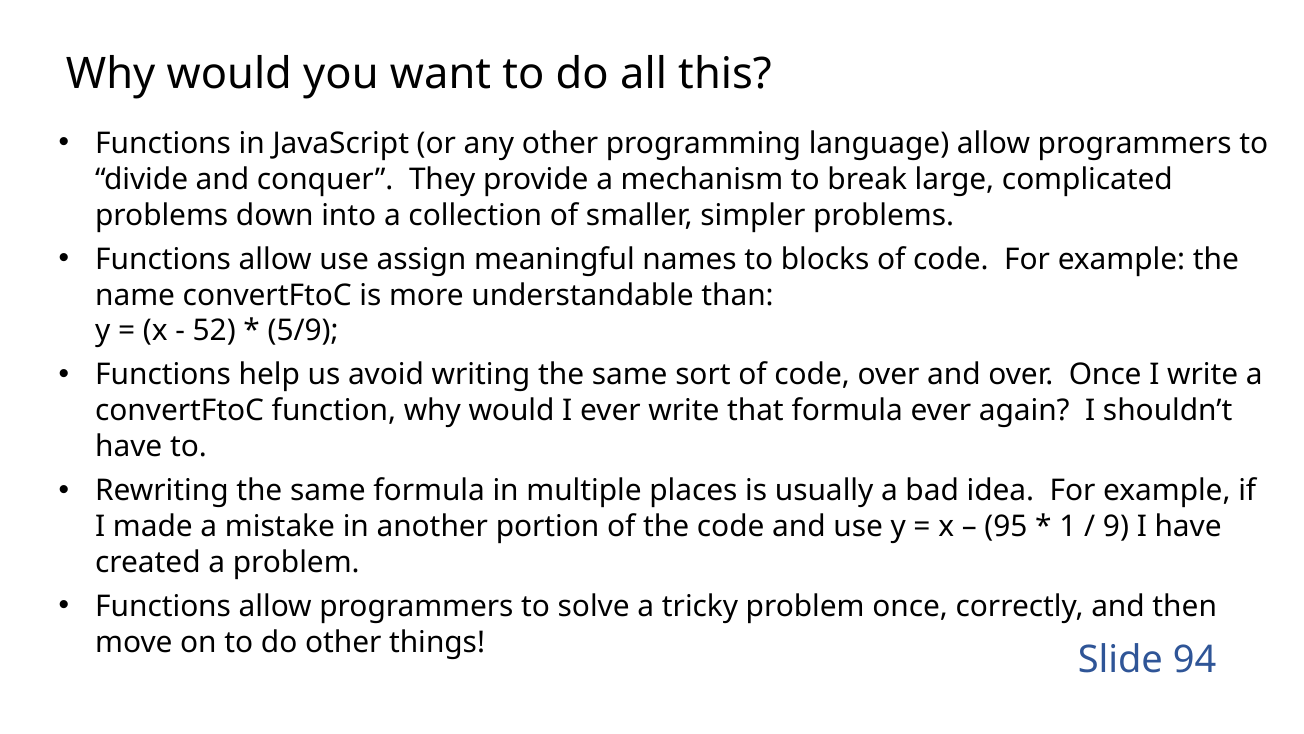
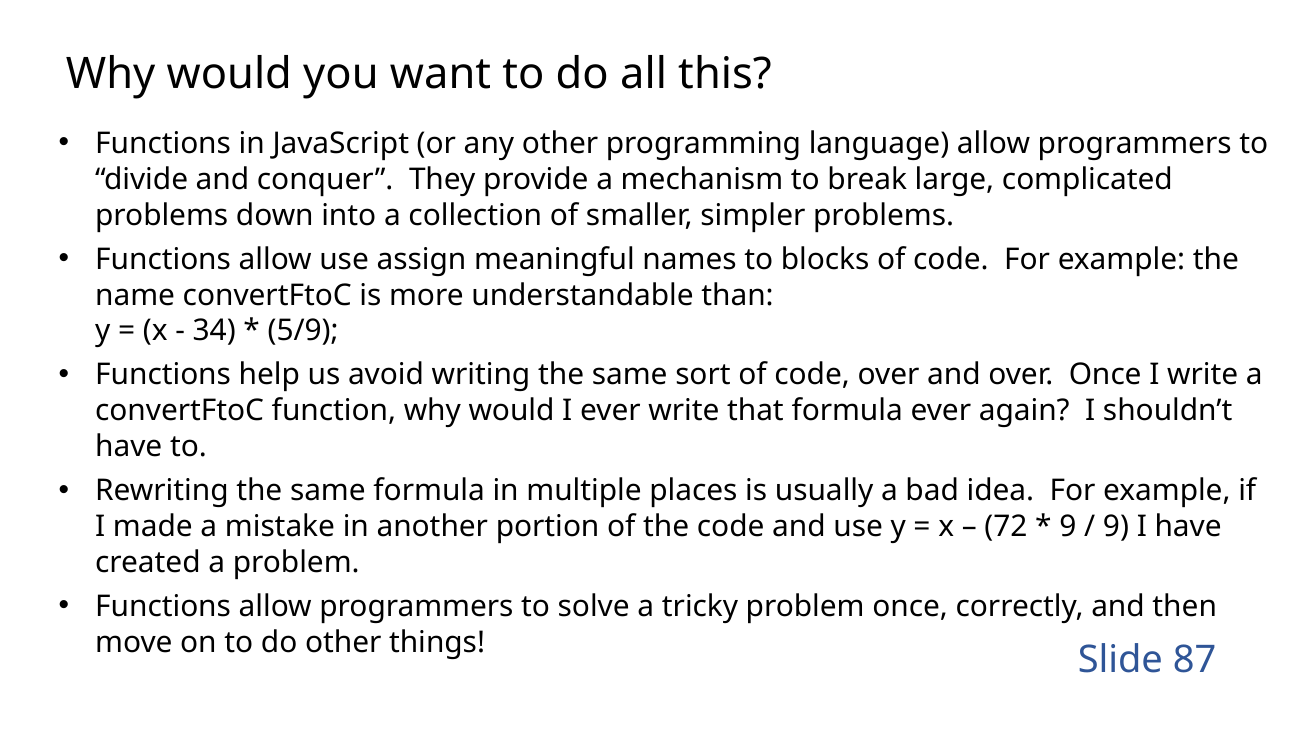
52: 52 -> 34 (214, 331)
95: 95 -> 72 (1006, 526)
1: 1 -> 9 (1068, 526)
94: 94 -> 87 (1195, 659)
